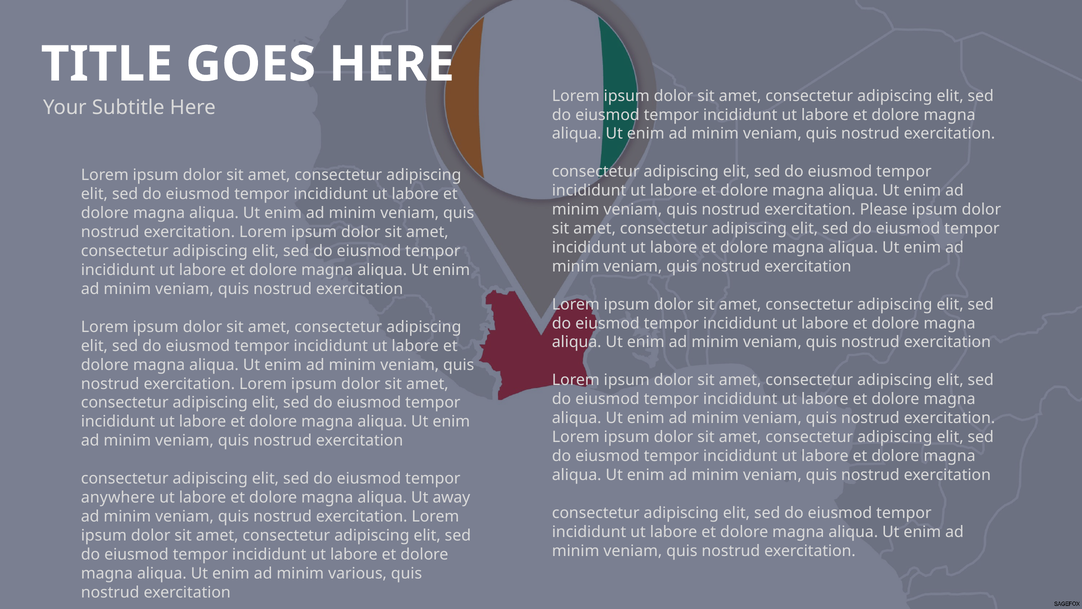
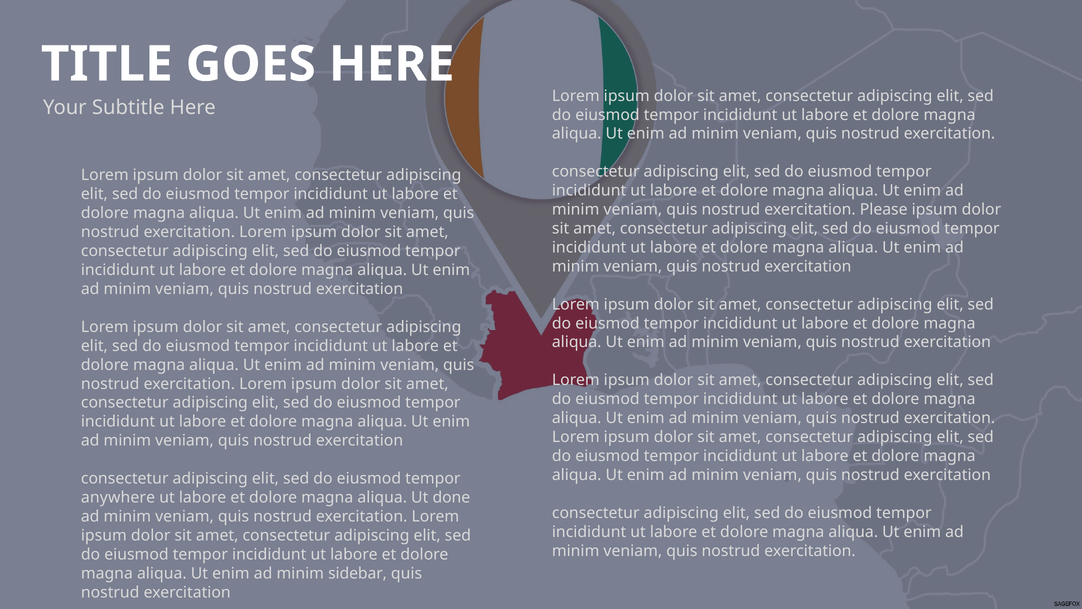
away: away -> done (451, 497)
various: various -> sidebar (358, 573)
